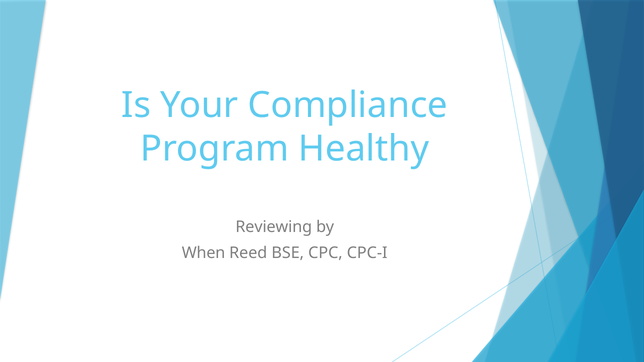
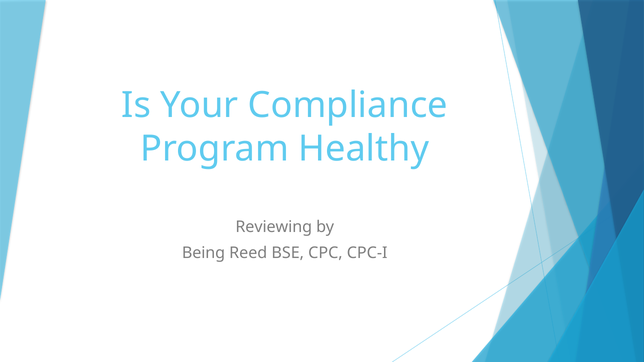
When: When -> Being (203, 253)
